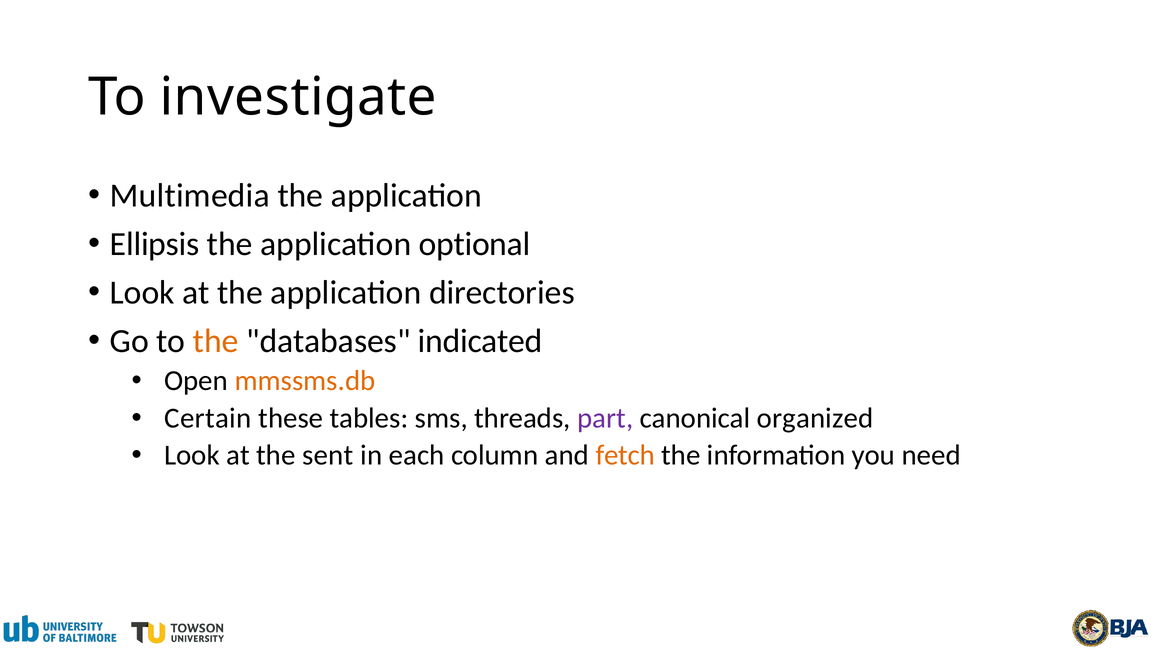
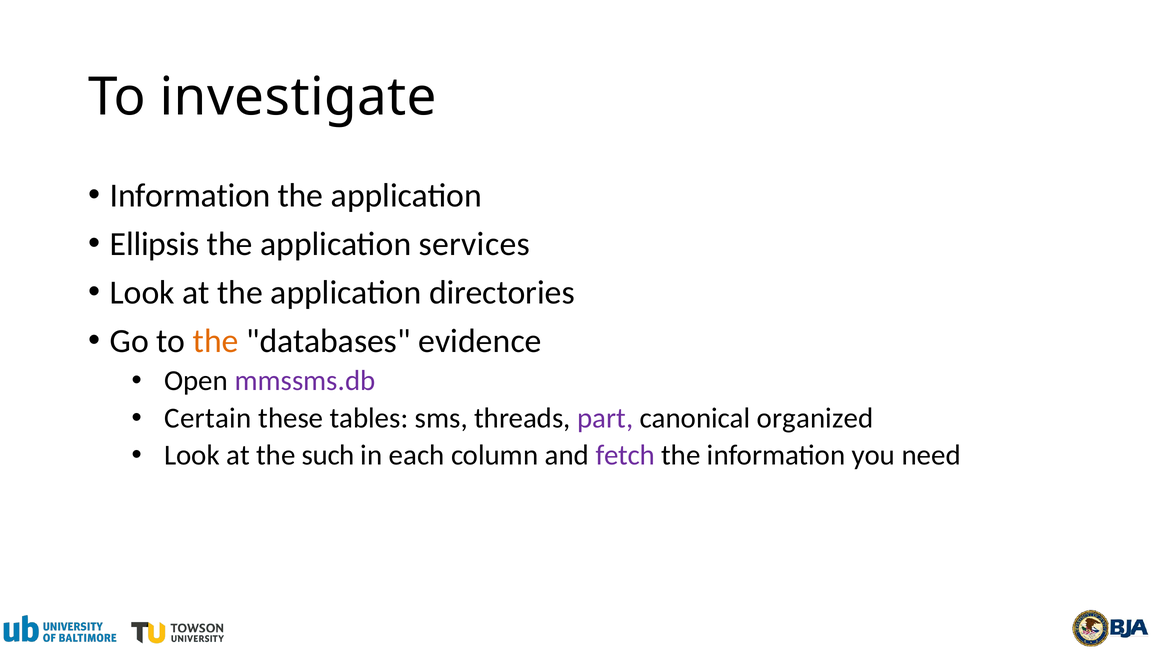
Multimedia: Multimedia -> Information (190, 196)
optional: optional -> services (474, 244)
indicated: indicated -> evidence (480, 341)
mmssms.db colour: orange -> purple (305, 381)
sent: sent -> such (328, 455)
fetch colour: orange -> purple (625, 455)
